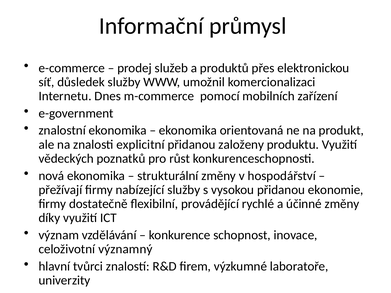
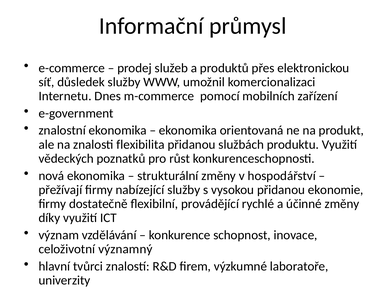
explicitní: explicitní -> flexibilita (141, 145)
založeny: založeny -> službách (241, 145)
